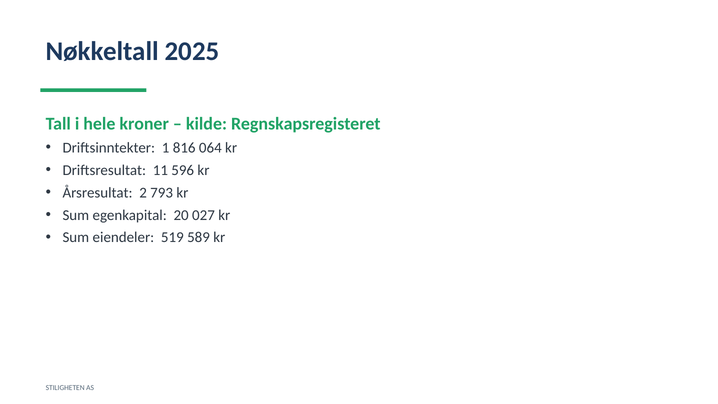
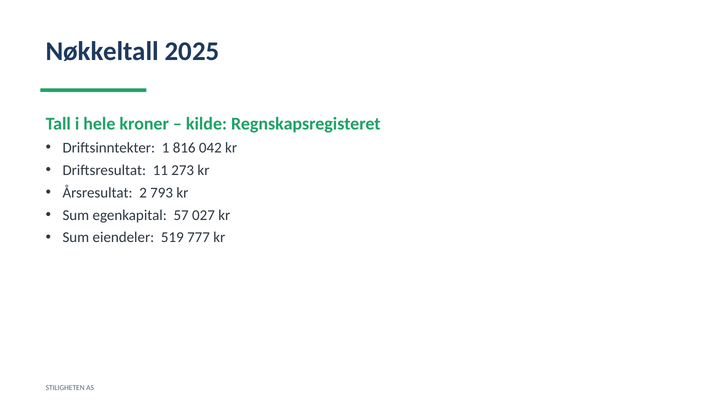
064: 064 -> 042 (210, 148)
596: 596 -> 273 (183, 170)
20: 20 -> 57 (181, 215)
589: 589 -> 777 (199, 237)
